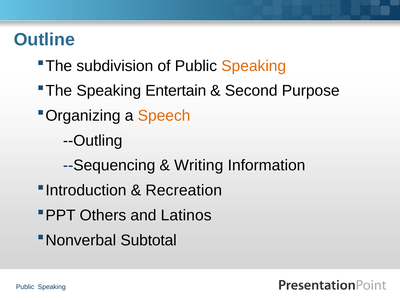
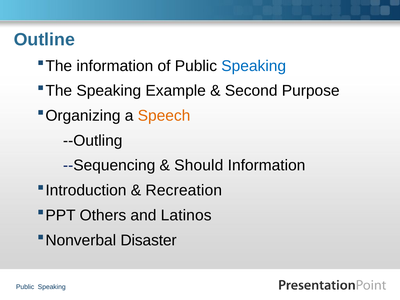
subdivision: subdivision -> information (115, 66)
Speaking colour: orange -> blue (254, 66)
Entertain: Entertain -> Example (176, 91)
Writing: Writing -> Should (199, 166)
Subtotal: Subtotal -> Disaster (149, 240)
